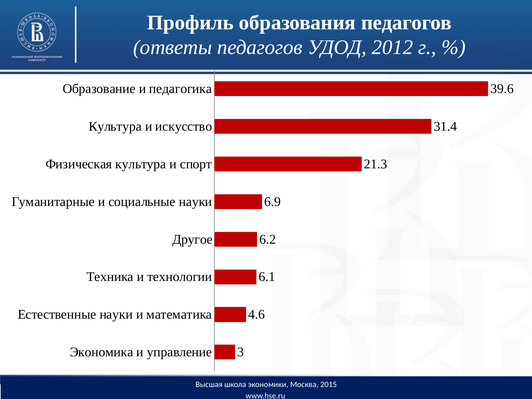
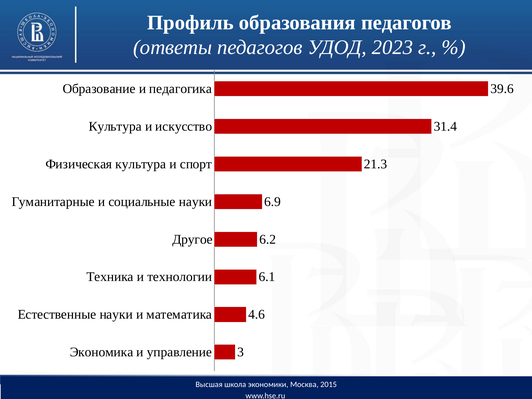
2012: 2012 -> 2023 (393, 47)
